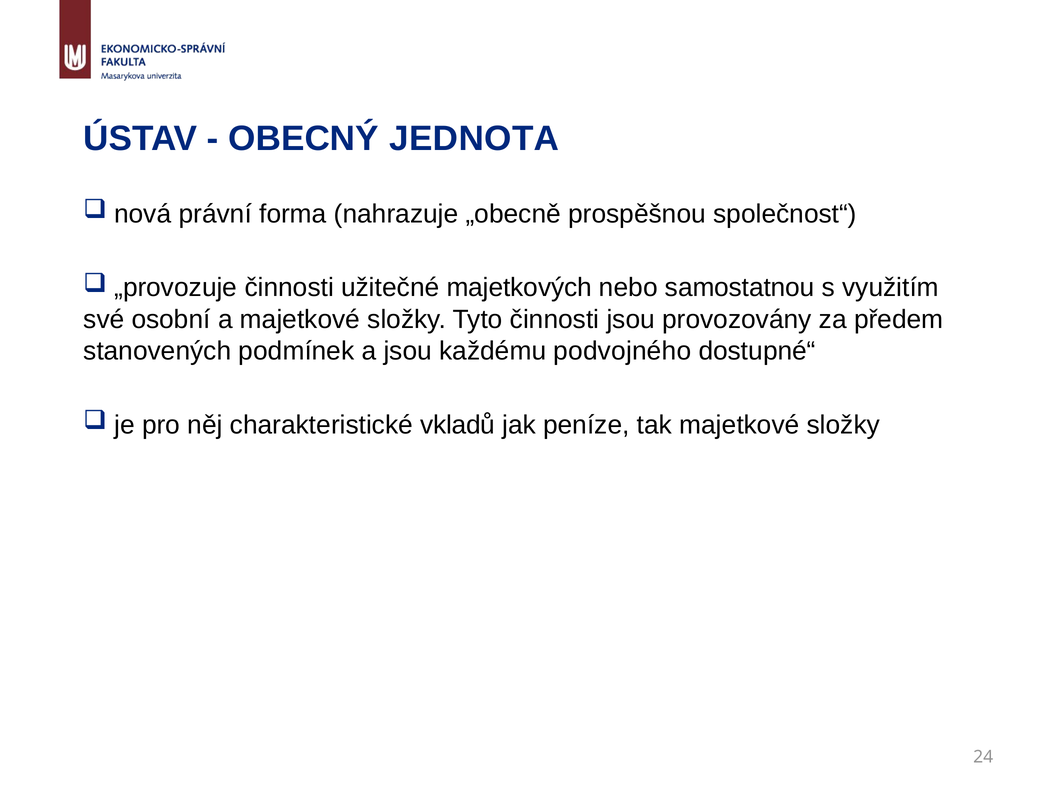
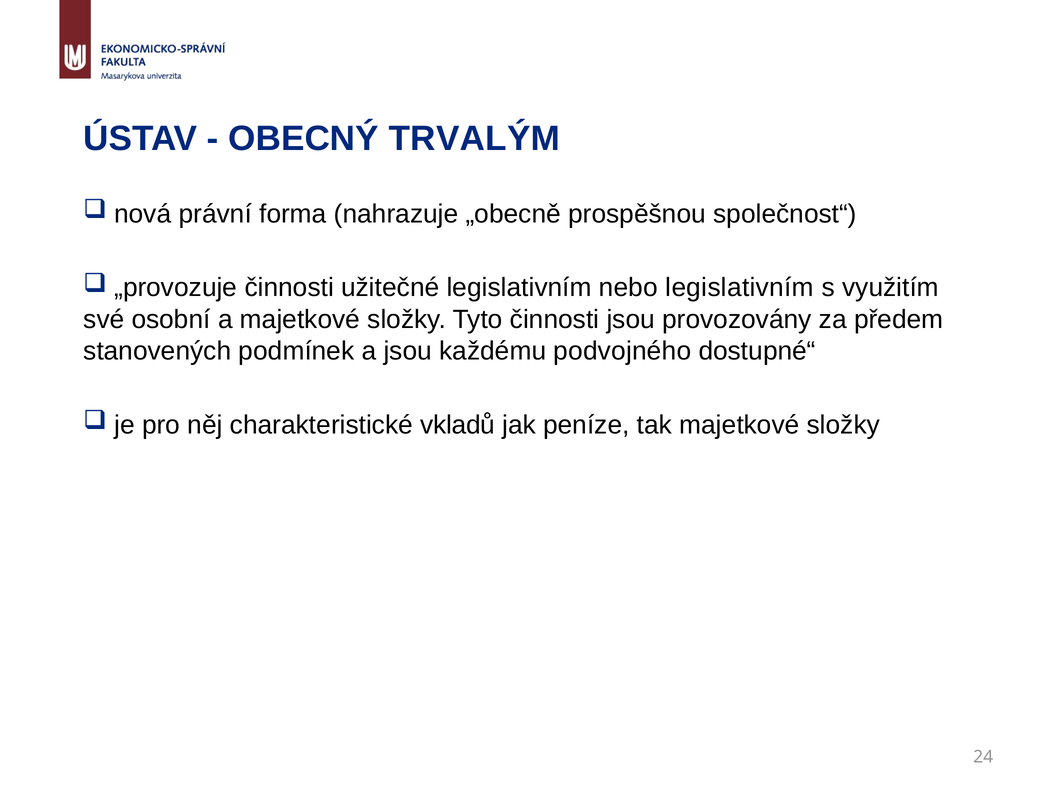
JEDNOTA: JEDNOTA -> TRVALÝM (474, 139)
užitečné majetkových: majetkových -> legislativním (519, 287)
nebo samostatnou: samostatnou -> legislativním (740, 287)
